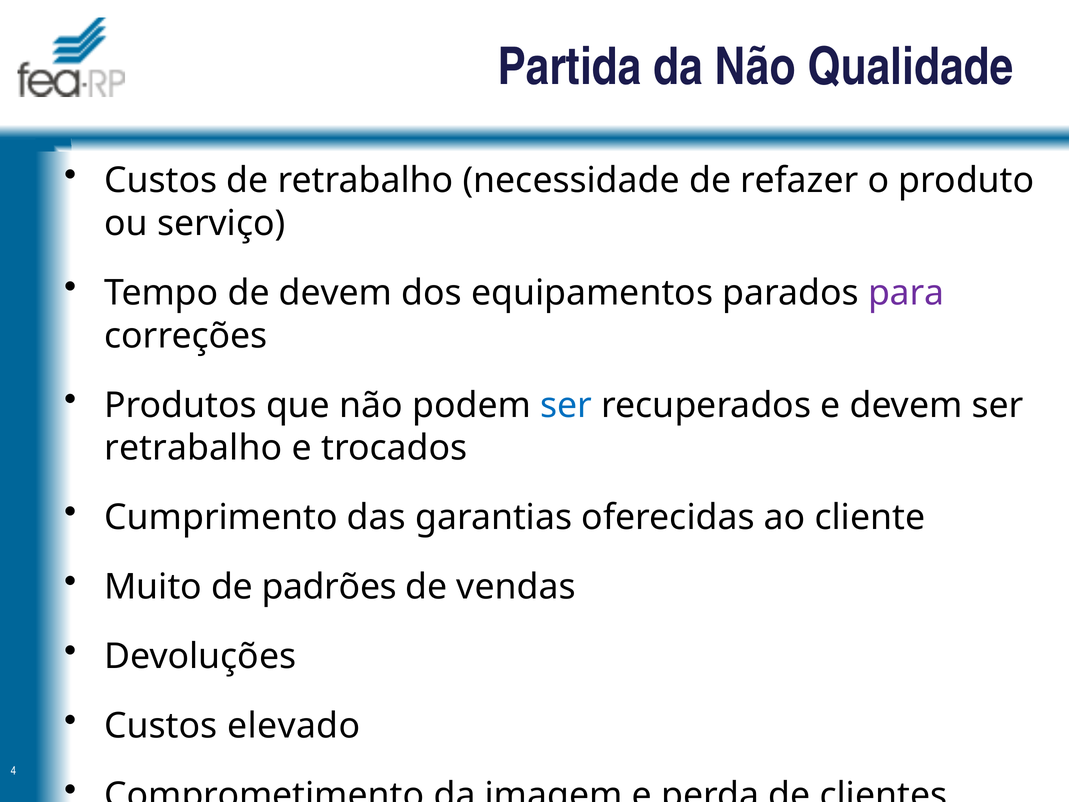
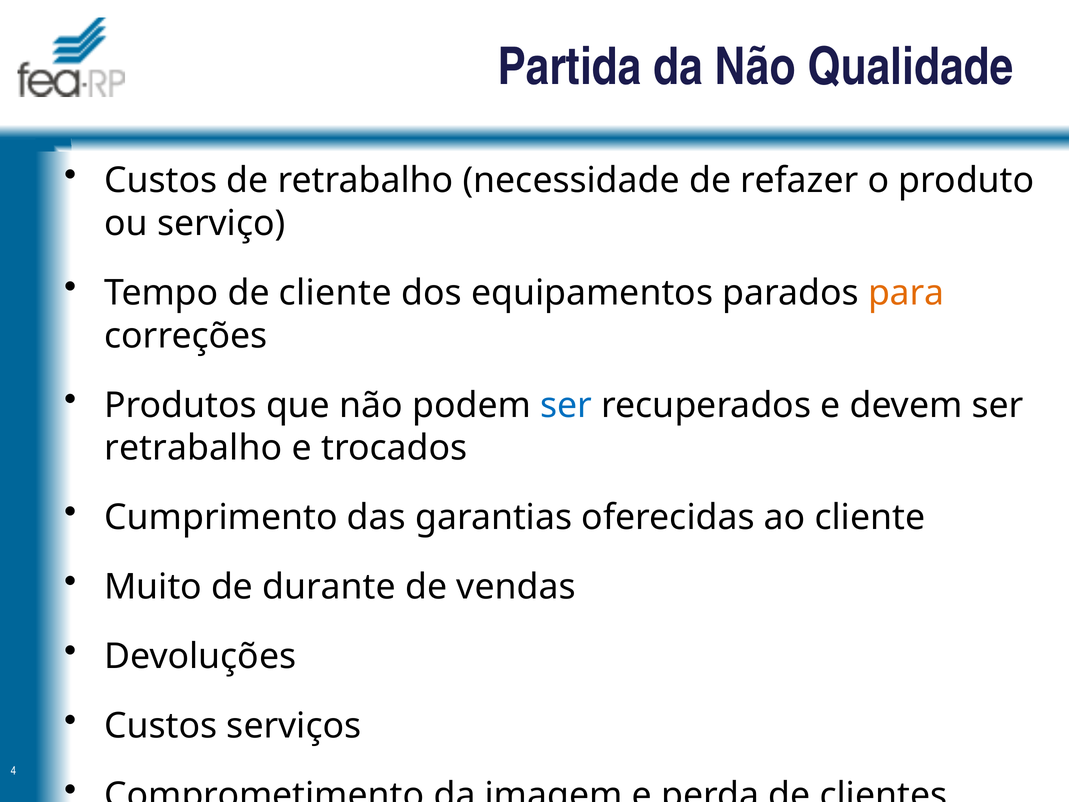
de devem: devem -> cliente (335, 293)
para colour: purple -> orange (906, 293)
padrões: padrões -> durante (329, 587)
elevado: elevado -> serviços (294, 726)
